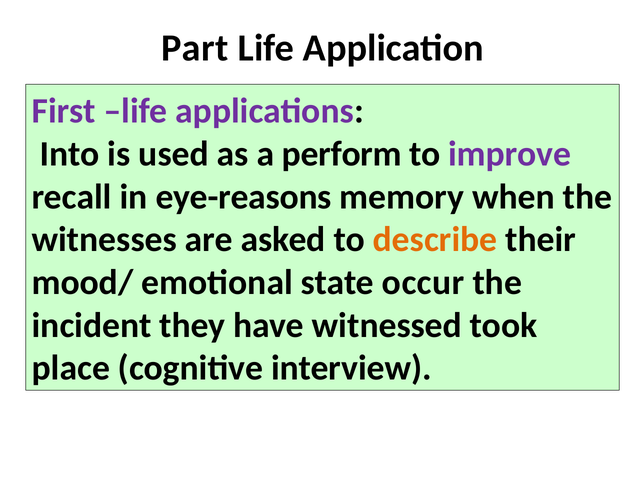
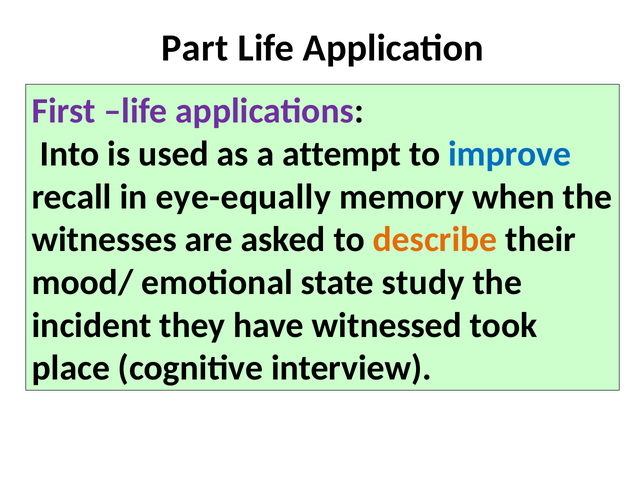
perform: perform -> attempt (342, 154)
improve colour: purple -> blue (510, 154)
eye-reasons: eye-reasons -> eye-equally (243, 197)
occur: occur -> study (423, 282)
